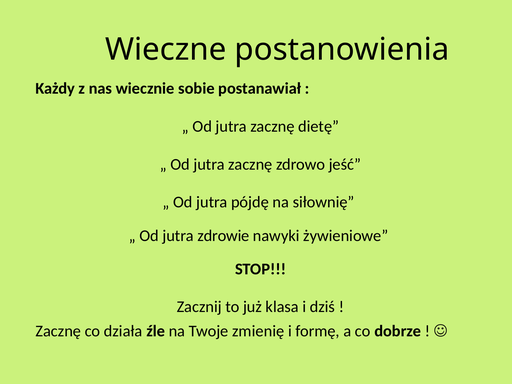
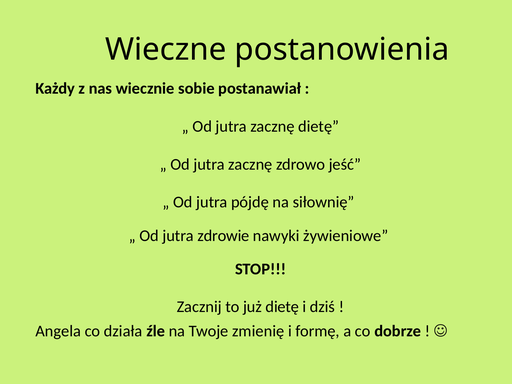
już klasa: klasa -> dietę (282, 307)
Zacznę: Zacznę -> Angela (58, 331)
